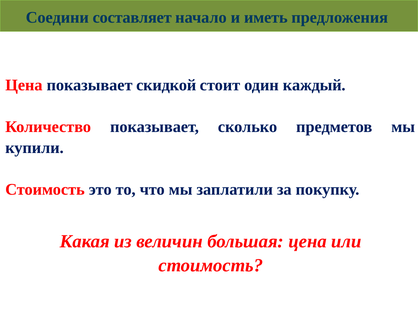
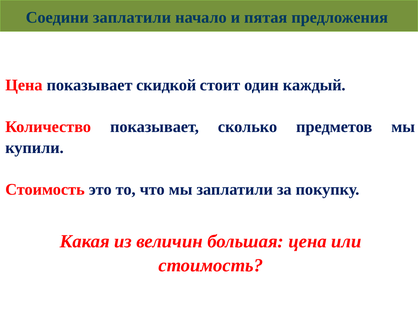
Соедини составляет: составляет -> заплатили (132, 18)
иметь: иметь -> пятая (266, 18)
